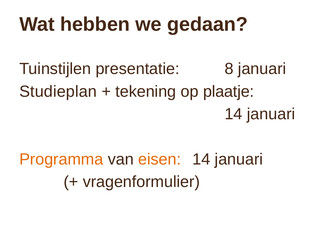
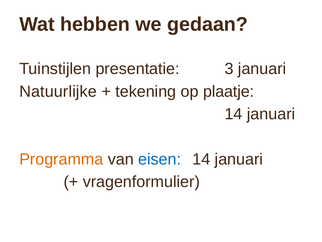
8: 8 -> 3 (229, 69)
Studieplan: Studieplan -> Natuurlijke (58, 91)
eisen colour: orange -> blue (160, 159)
